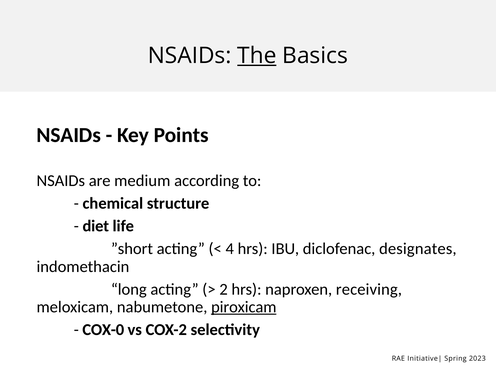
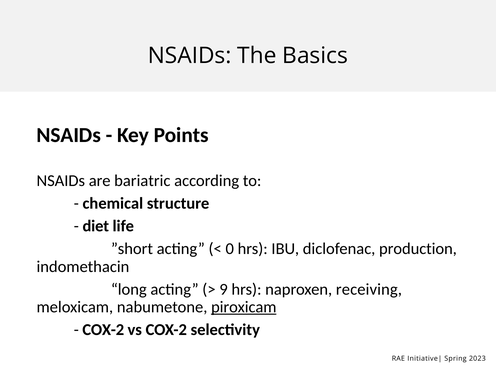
The underline: present -> none (257, 56)
medium: medium -> bariatric (142, 181)
4: 4 -> 0 (230, 249)
designates: designates -> production (418, 249)
2: 2 -> 9 (224, 289)
COX-0: COX-0 -> COX-2 (103, 330)
